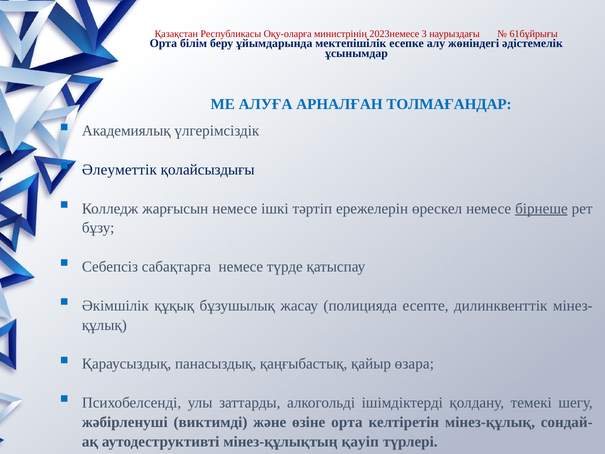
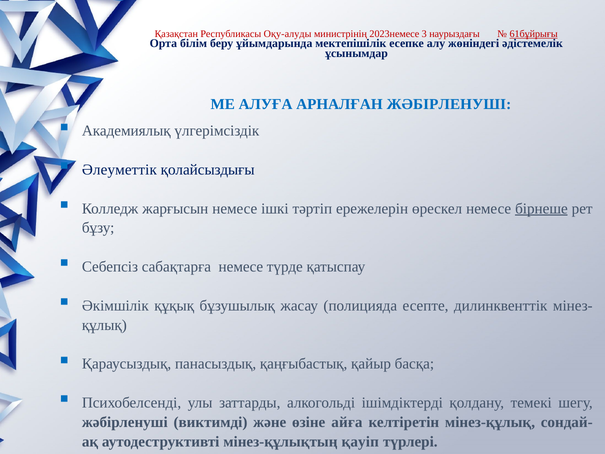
Оқу-оларға: Оқу-оларға -> Оқу-алуды (288, 34)
61бұйрығы underline: none -> present (534, 34)
АРНАЛҒАН ТОЛМАҒАНДАР: ТОЛМАҒАНДАР -> ЖӘБІРЛЕНУШІ (449, 104)
өзара: өзара -> басқа (414, 364)
өзіне орта: орта -> айға (347, 422)
